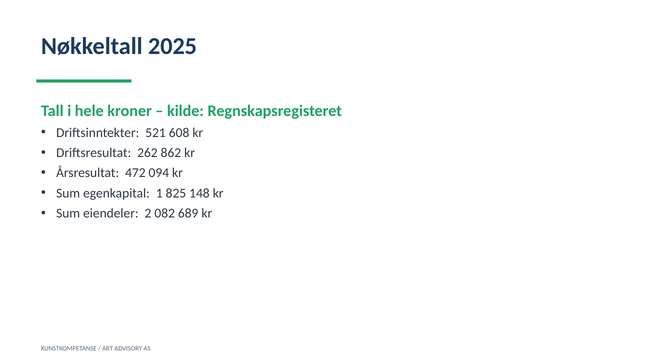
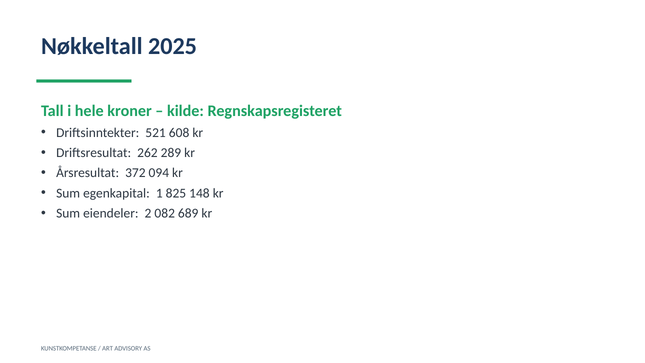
862: 862 -> 289 (171, 153)
472: 472 -> 372 (135, 173)
